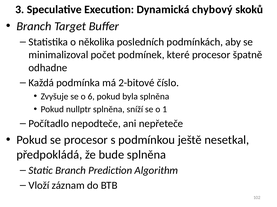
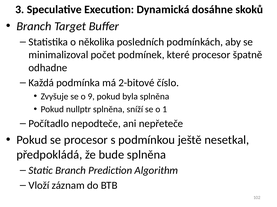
chybový: chybový -> dosáhne (212, 10)
6: 6 -> 9 (91, 97)
